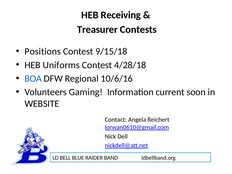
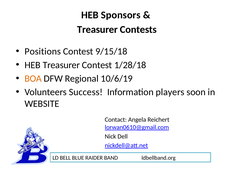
Receiving: Receiving -> Sponsors (121, 15)
HEB Uniforms: Uniforms -> Treasurer (61, 65)
4/28/18: 4/28/18 -> 1/28/18 (130, 65)
BOA colour: blue -> orange (33, 79)
10/6/16: 10/6/16 -> 10/6/19 (117, 79)
Gaming: Gaming -> Success (86, 92)
current: current -> players (170, 92)
